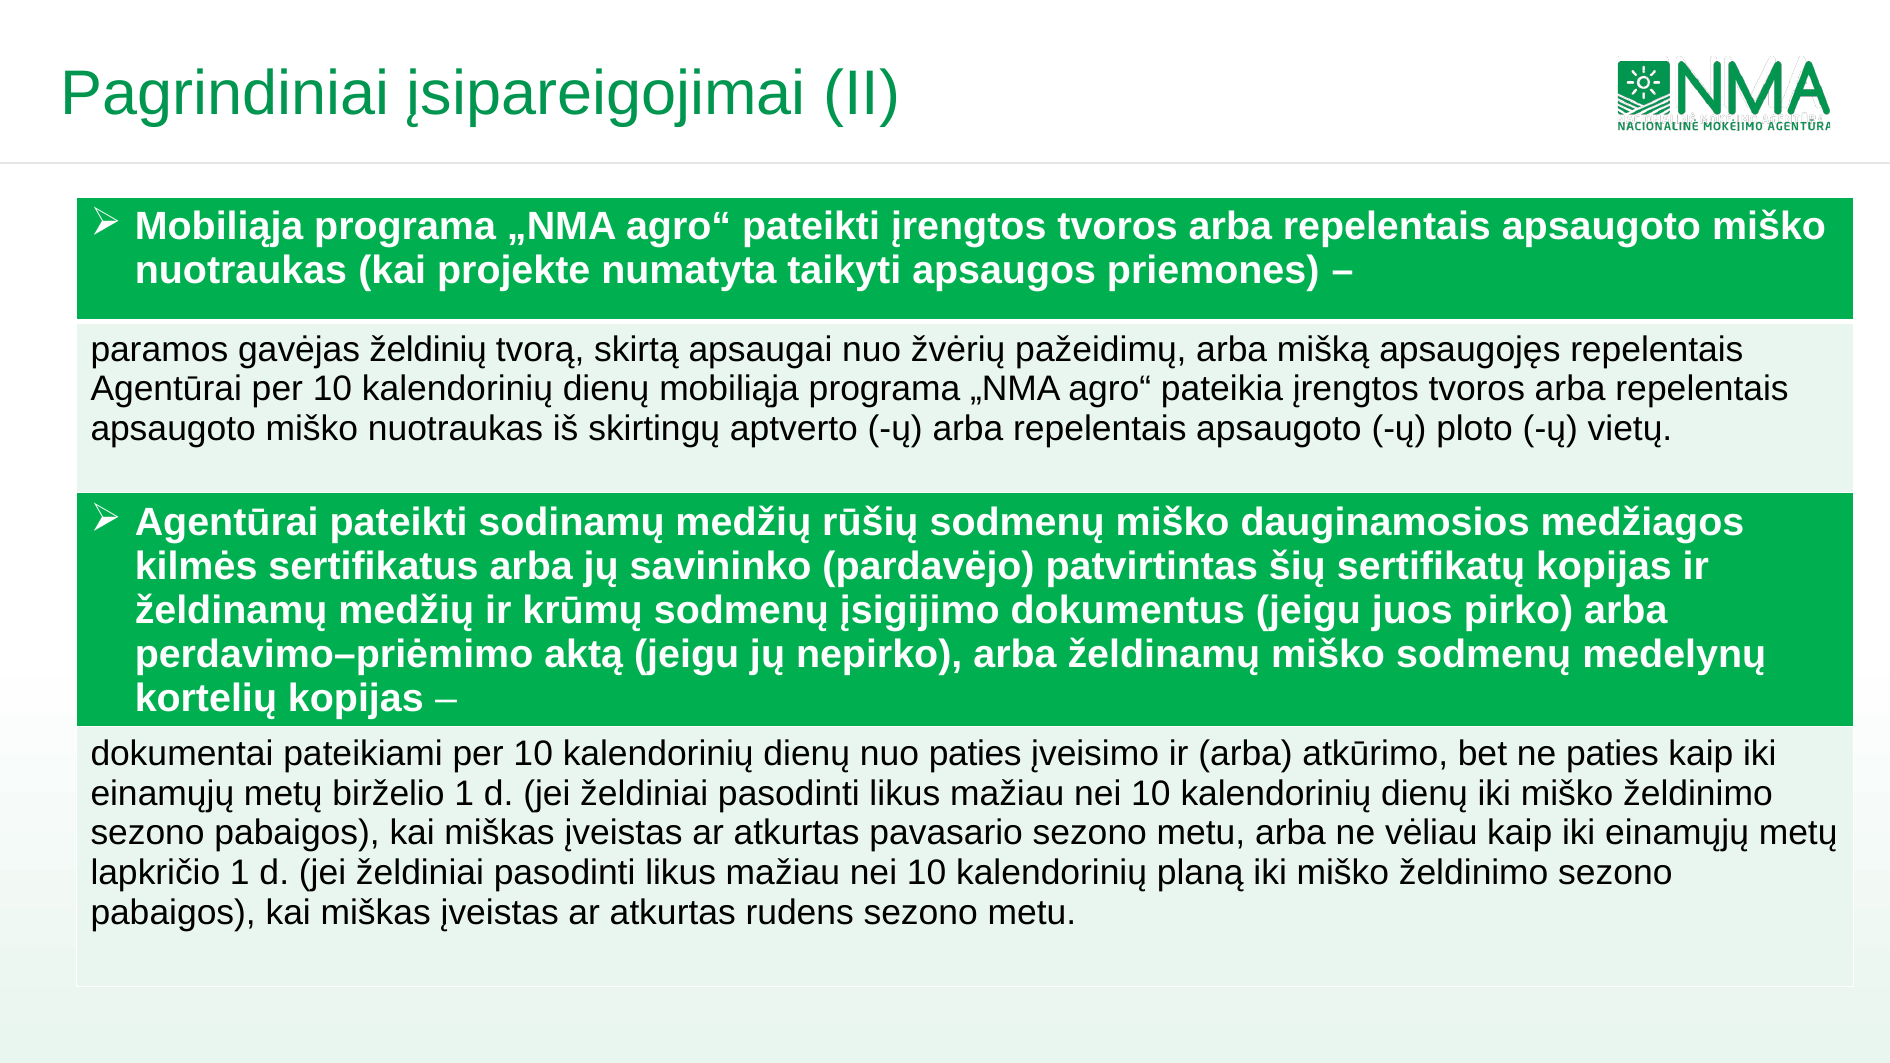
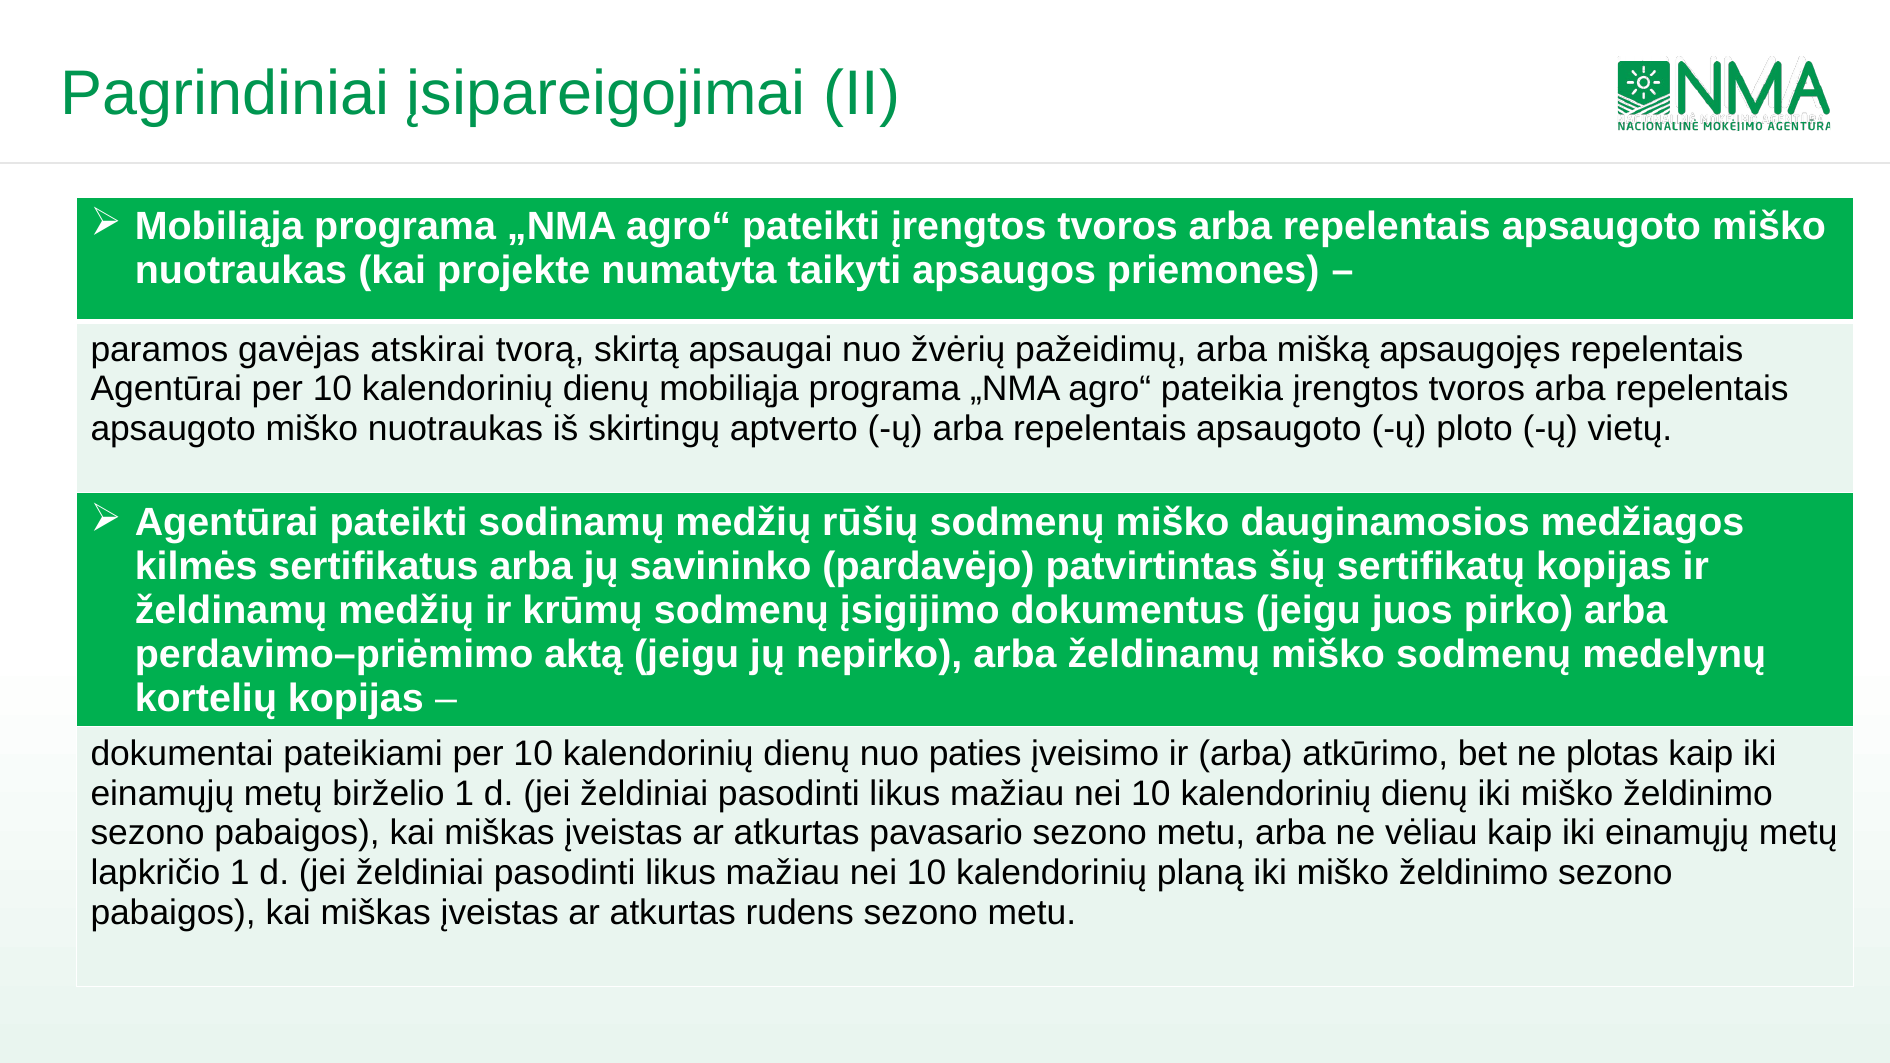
želdinių: želdinių -> atskirai (428, 349)
ne paties: paties -> plotas (1613, 754)
